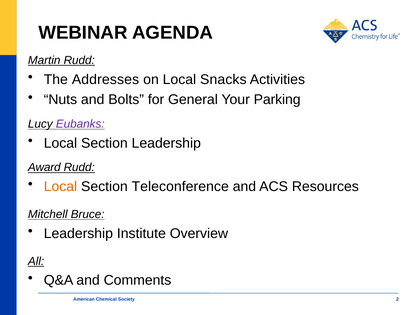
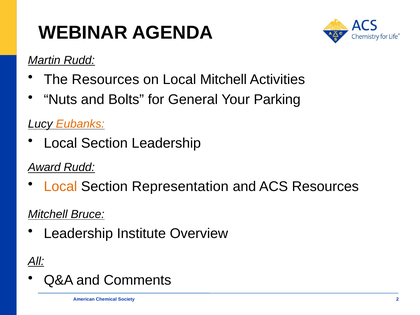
The Addresses: Addresses -> Resources (106, 79)
Local Snacks: Snacks -> Mitchell (223, 79)
Eubanks colour: purple -> orange (80, 124)
Teleconference: Teleconference -> Representation (180, 187)
